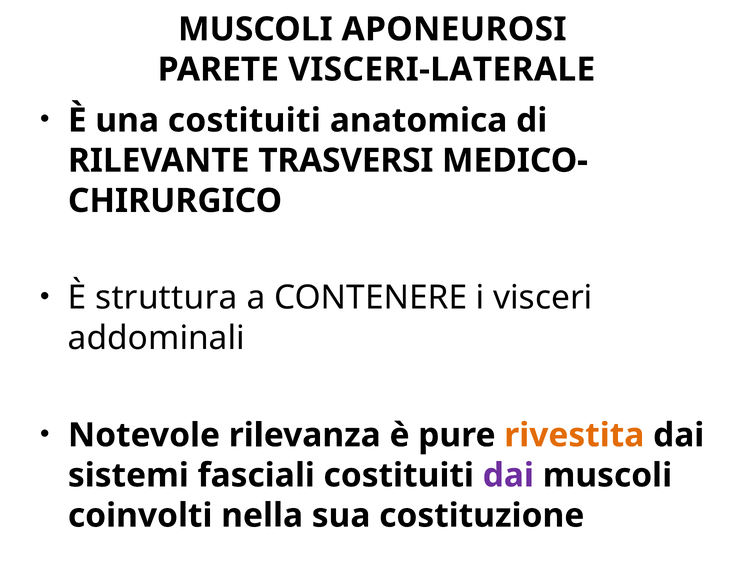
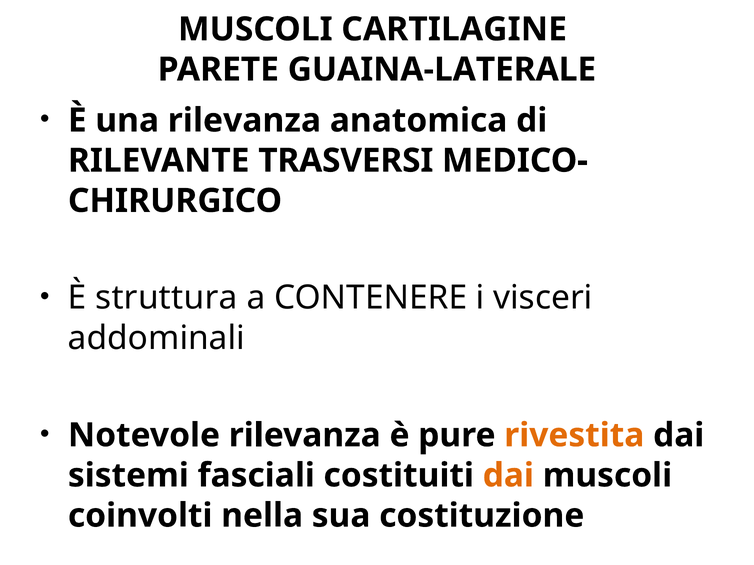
APONEUROSI: APONEUROSI -> CARTILAGINE (454, 29)
VISCERI-LATERALE: VISCERI-LATERALE -> GUAINA-LATERALE (442, 70)
una costituiti: costituiti -> rilevanza (244, 121)
dai colour: purple -> orange (508, 476)
